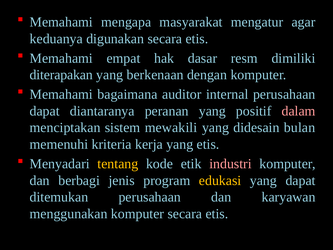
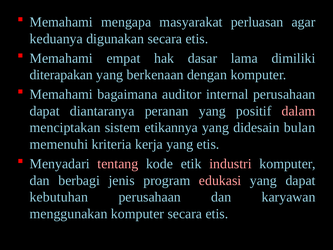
mengatur: mengatur -> perluasan (257, 22)
resm: resm -> lama (244, 58)
mewakili: mewakili -> etikannya (171, 128)
tentang colour: yellow -> pink (118, 164)
edukasi colour: yellow -> pink (220, 180)
ditemukan: ditemukan -> kebutuhan (59, 197)
